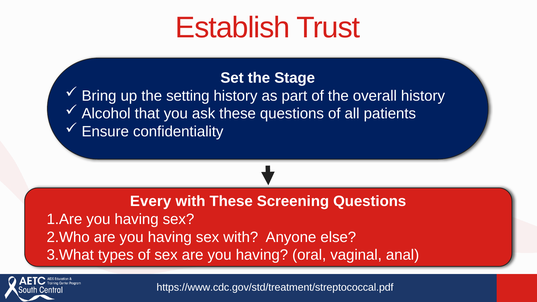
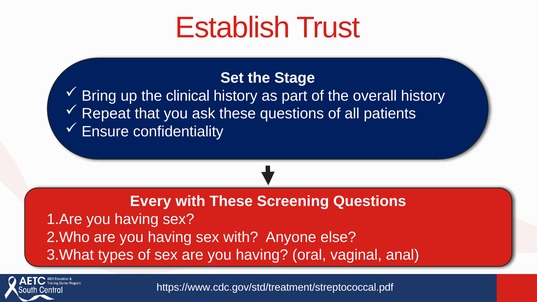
setting: setting -> clinical (188, 96)
Alcohol: Alcohol -> Repeat (106, 114)
